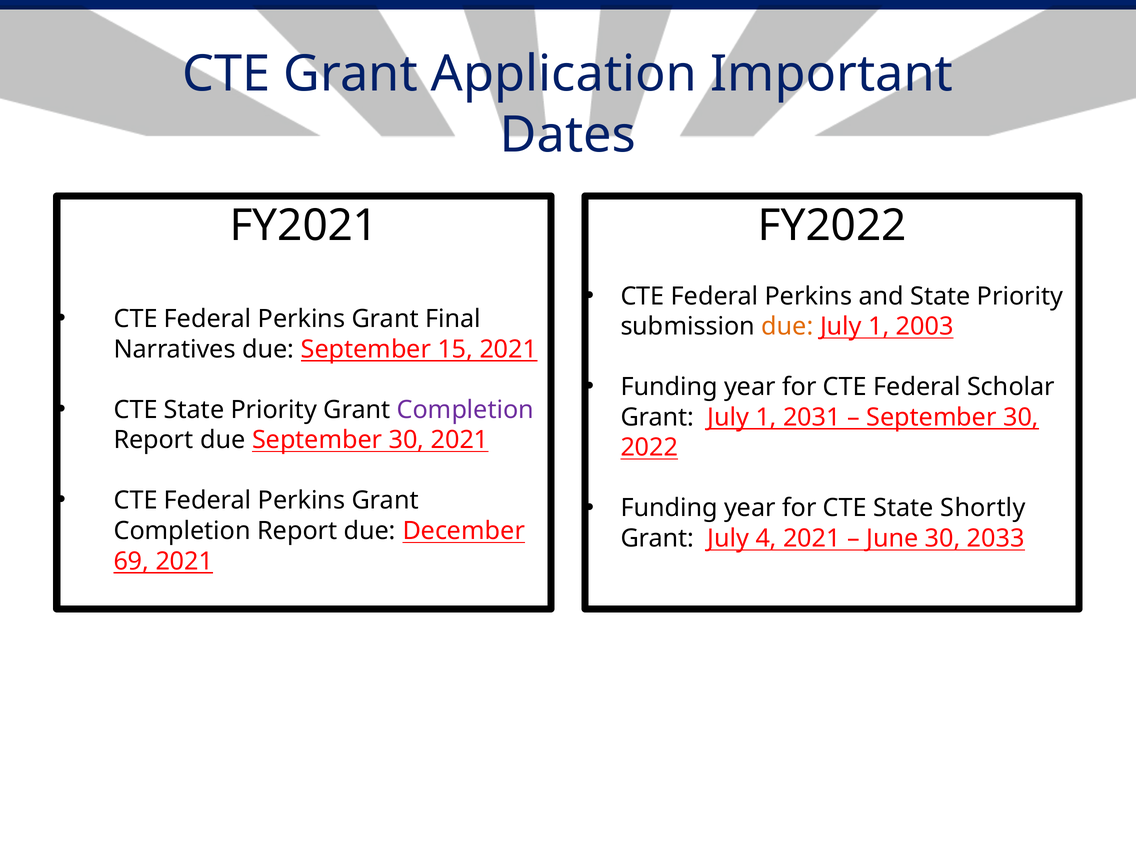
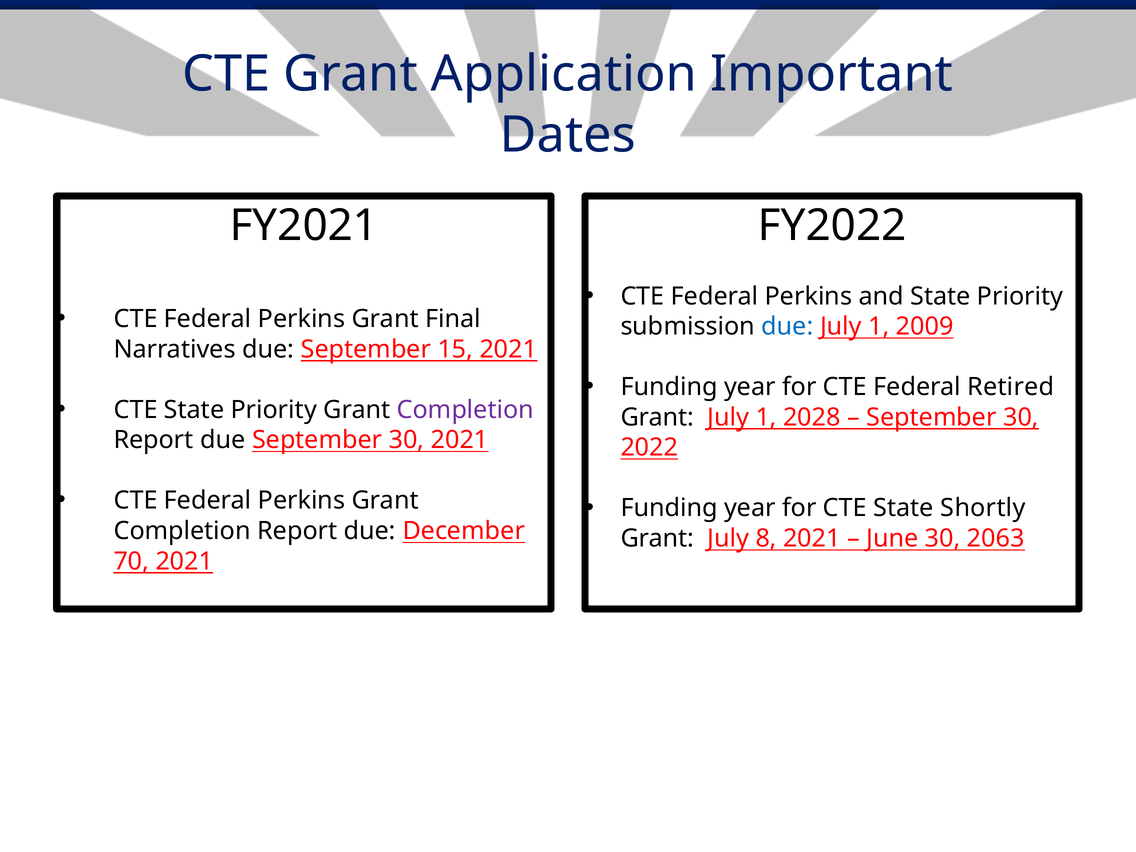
due colour: orange -> blue (787, 326)
2003: 2003 -> 2009 (925, 326)
Scholar: Scholar -> Retired (1011, 387)
2031: 2031 -> 2028 (812, 417)
4: 4 -> 8 (766, 538)
2033: 2033 -> 2063 (996, 538)
69: 69 -> 70 (131, 561)
